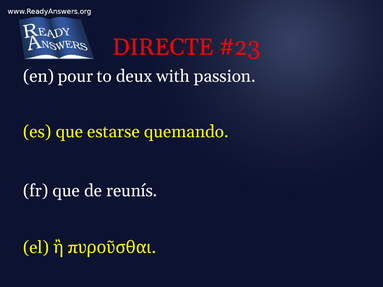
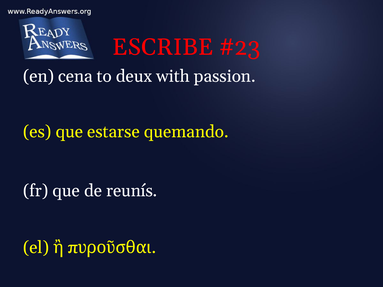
DIRECTE: DIRECTE -> ESCRIBE (163, 47)
pour: pour -> cena (75, 76)
